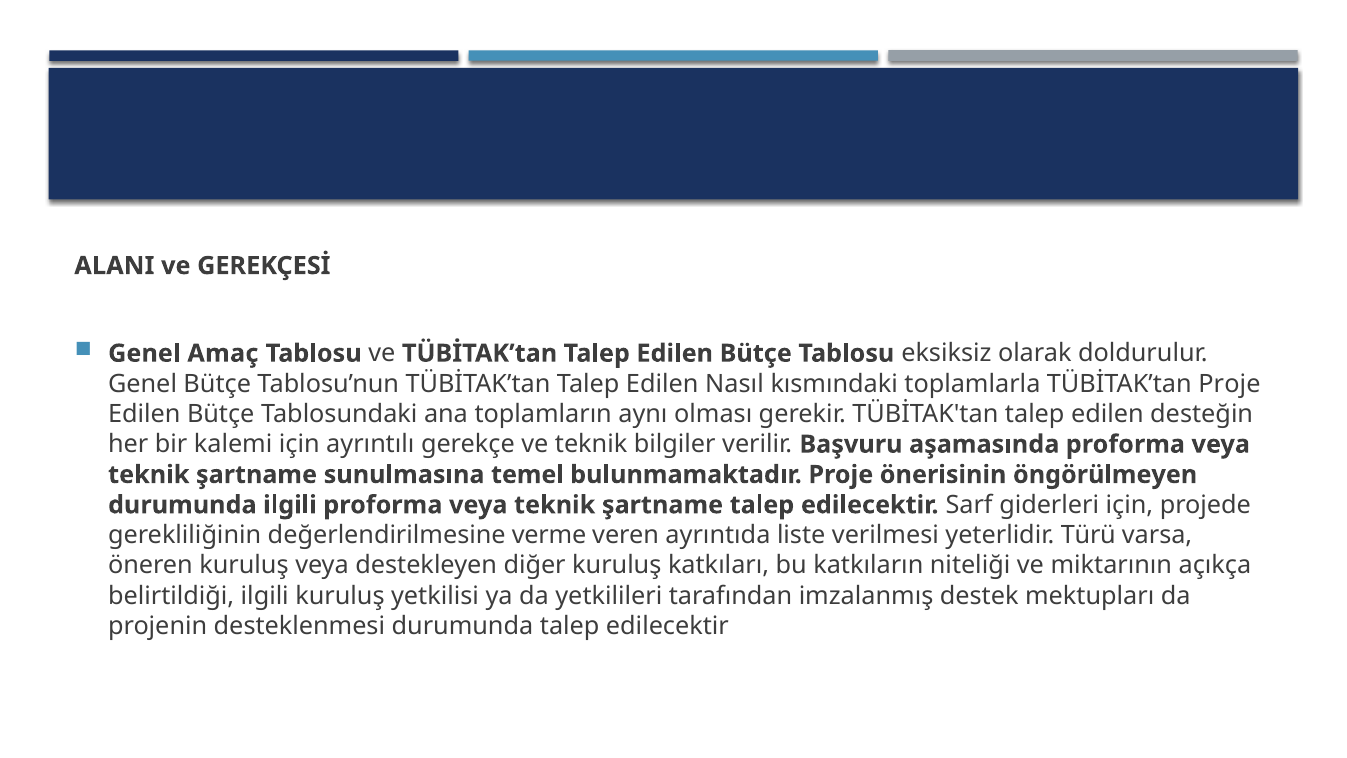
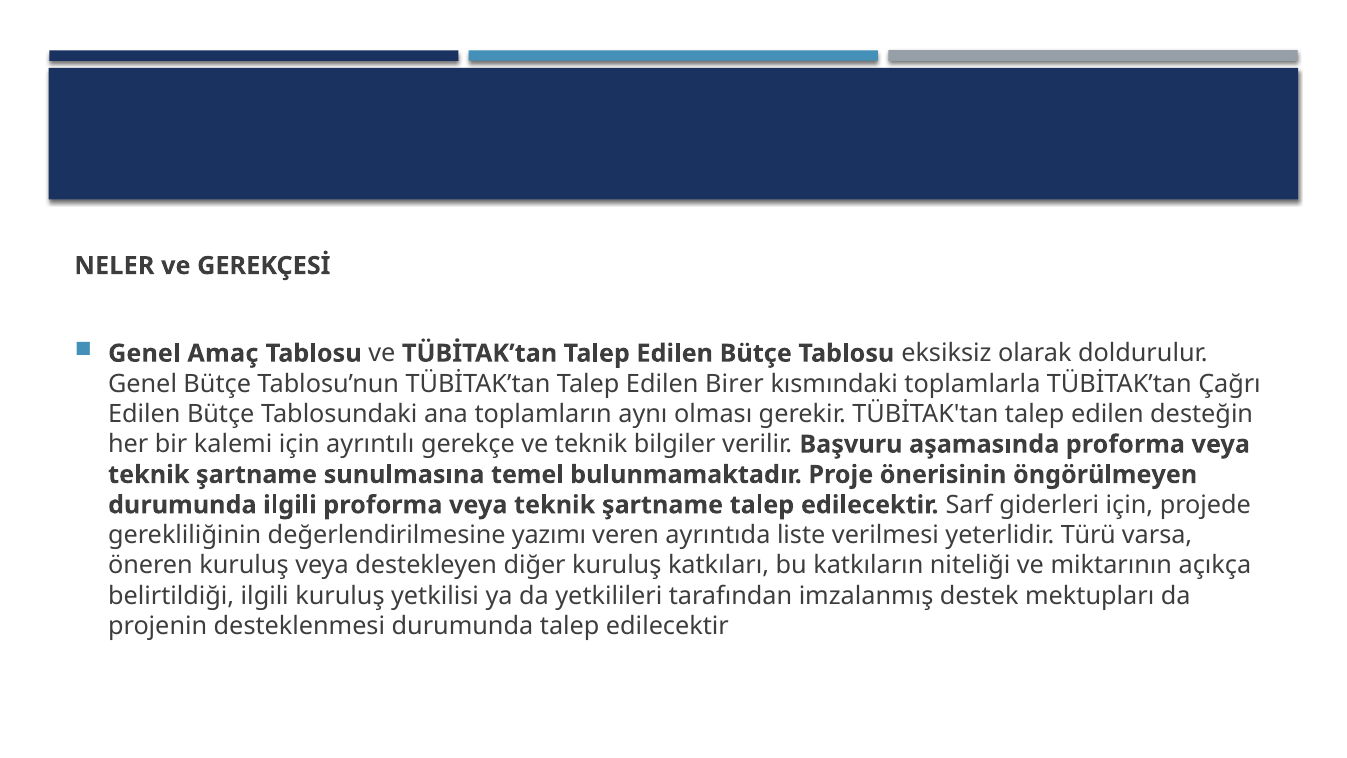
ALANI: ALANI -> NELER (114, 266)
Nasıl: Nasıl -> Birer (734, 384)
TÜBİTAK’tan Proje: Proje -> Çağrı (1230, 384)
verme: verme -> yazımı (549, 535)
